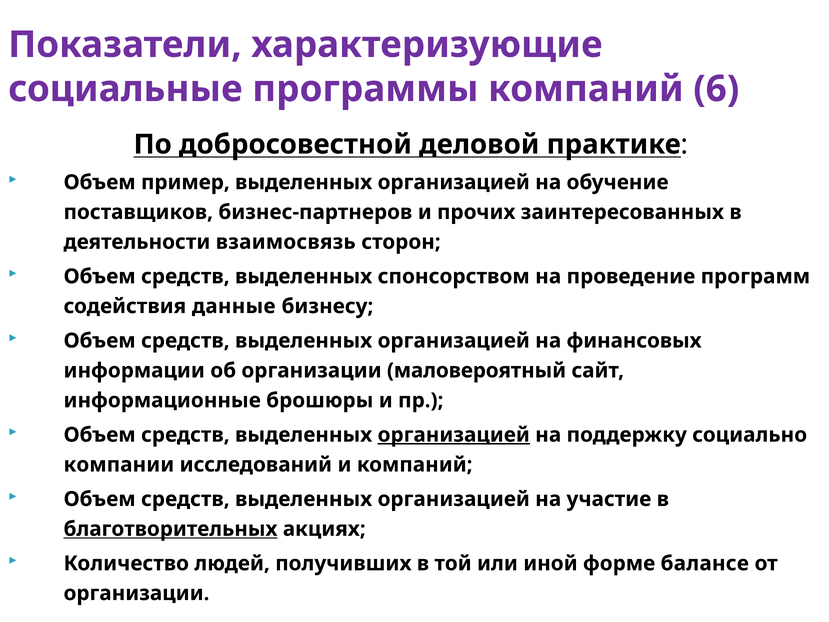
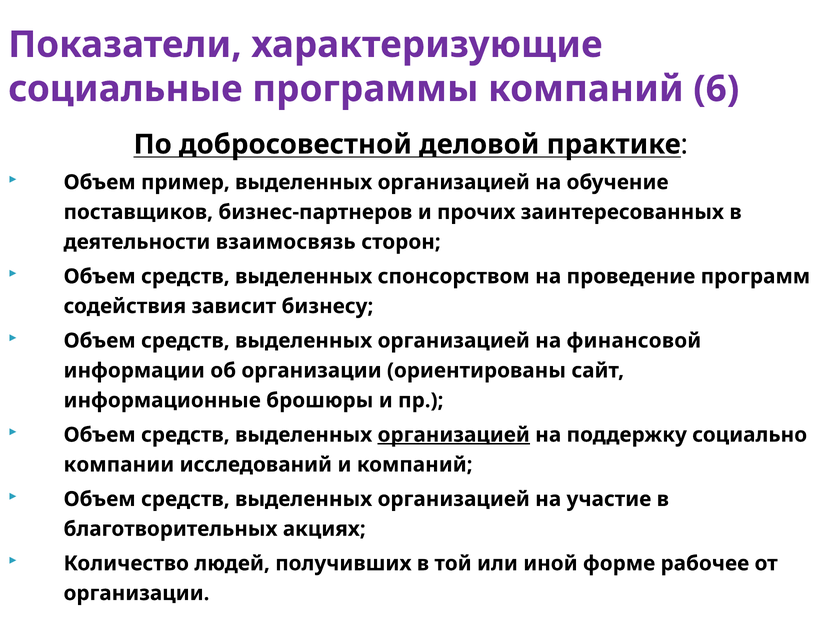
данные: данные -> зависит (234, 306)
финансовых: финансовых -> финансовой (634, 341)
маловероятный: маловероятный -> ориентированы (476, 370)
благотворительных underline: present -> none (170, 529)
балансе: балансе -> рабочее (705, 563)
